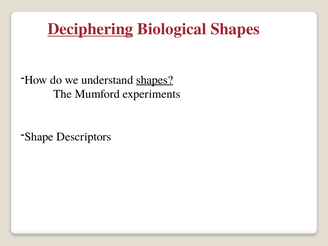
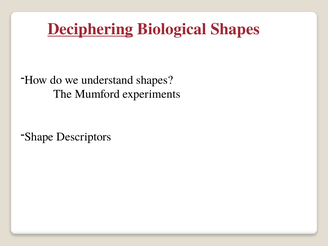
shapes underline: present -> none (155, 80)
